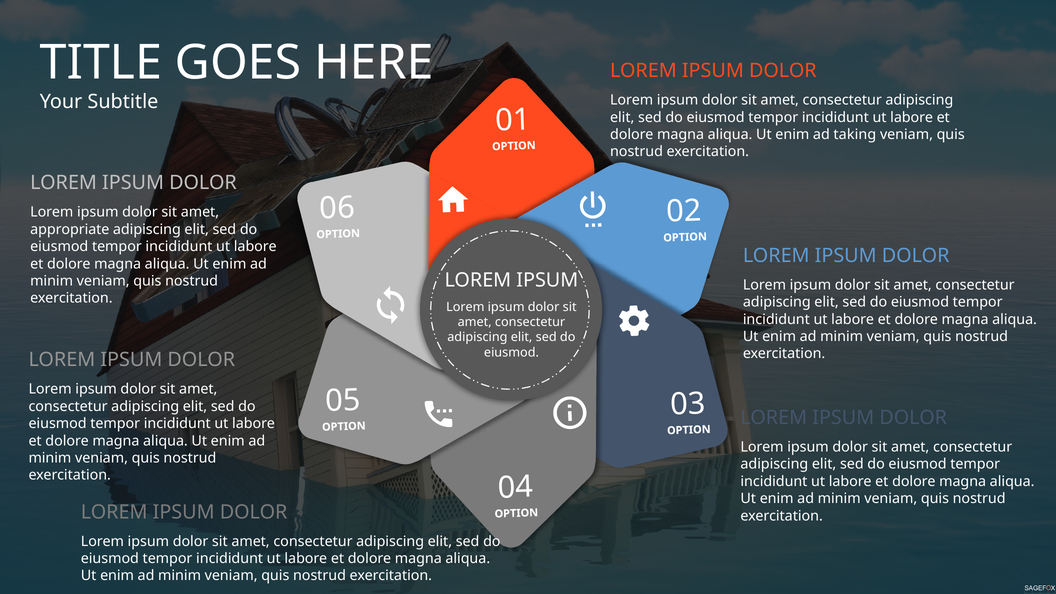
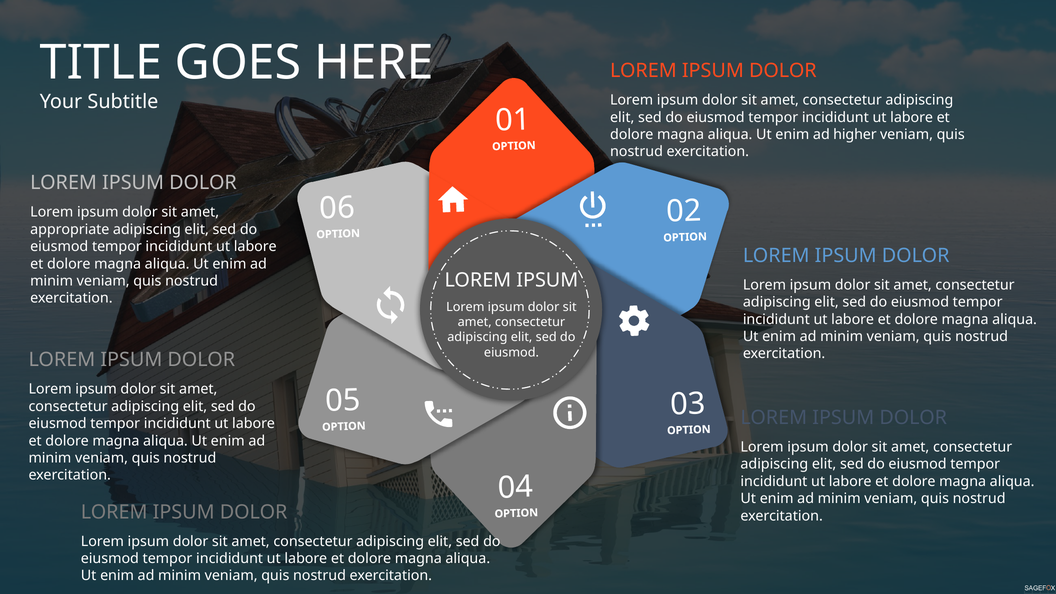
taking: taking -> higher (855, 135)
